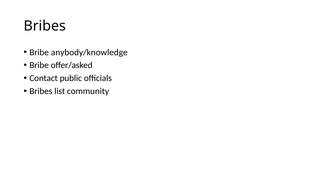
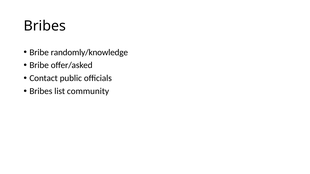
anybody/knowledge: anybody/knowledge -> randomly/knowledge (89, 52)
